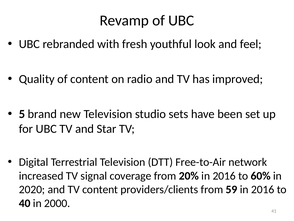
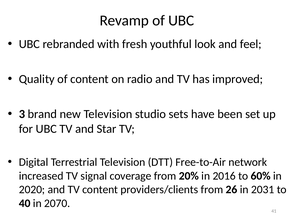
5: 5 -> 3 (22, 114)
59: 59 -> 26 (232, 189)
2016: 2016 -> 2031 (263, 189)
2000: 2000 -> 2070 (57, 203)
